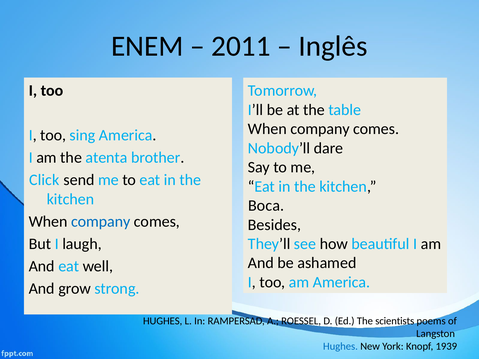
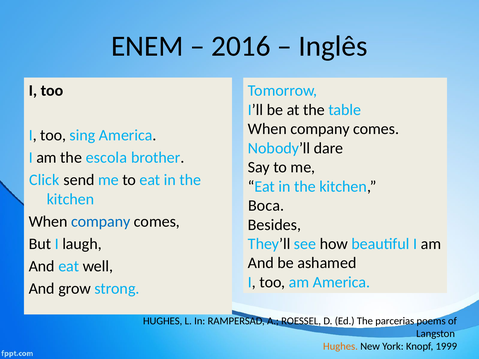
2011: 2011 -> 2016 (241, 46)
atenta: atenta -> escola (106, 158)
scientists: scientists -> parcerias (395, 321)
Hughes colour: blue -> orange (340, 347)
1939: 1939 -> 1999 (446, 347)
